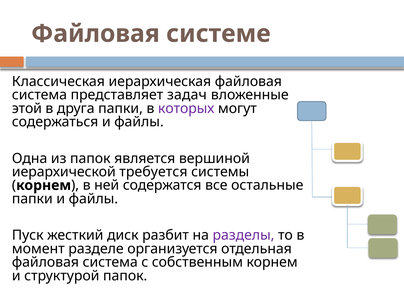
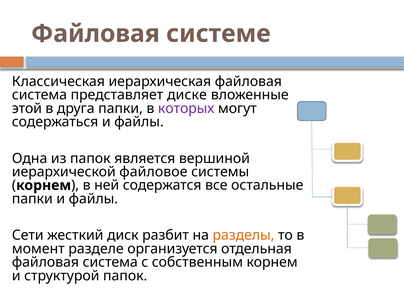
задач: задач -> диске (187, 95)
требуется: требуется -> файловое (153, 172)
Пуск: Пуск -> Сети (28, 235)
разделы colour: purple -> orange (244, 235)
